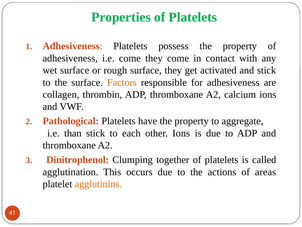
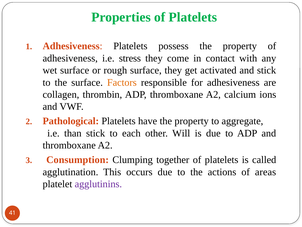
i.e come: come -> stress (130, 58)
other Ions: Ions -> Will (181, 133)
Dinitrophenol: Dinitrophenol -> Consumption (78, 160)
agglutinins colour: orange -> purple (98, 184)
